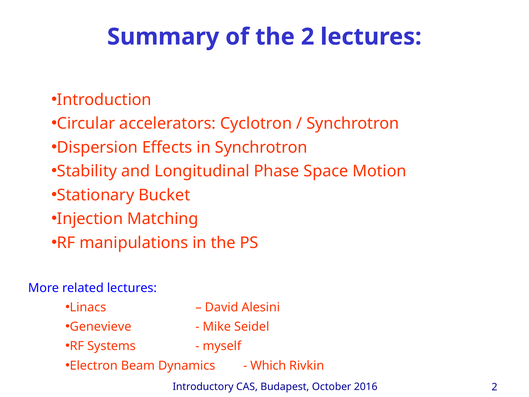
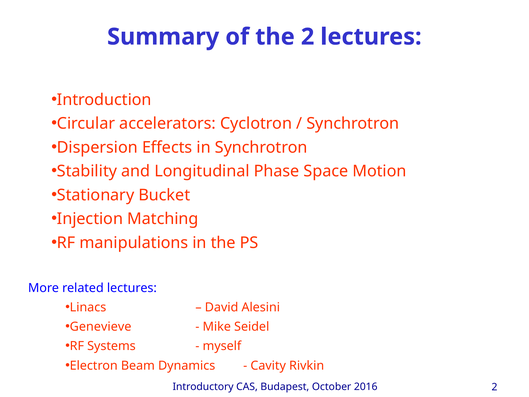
Which: Which -> Cavity (268, 365)
